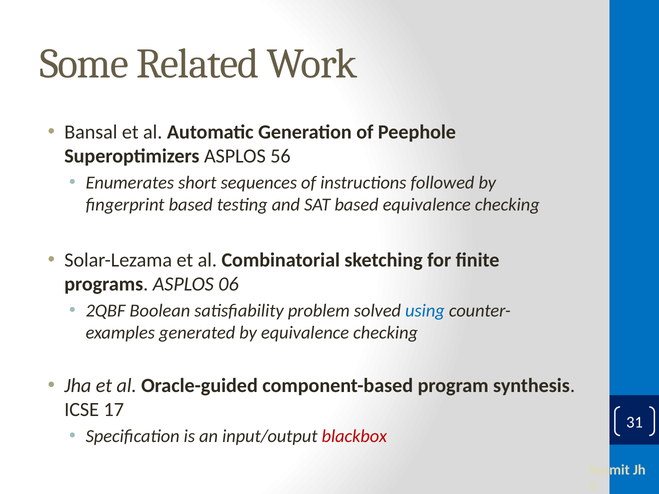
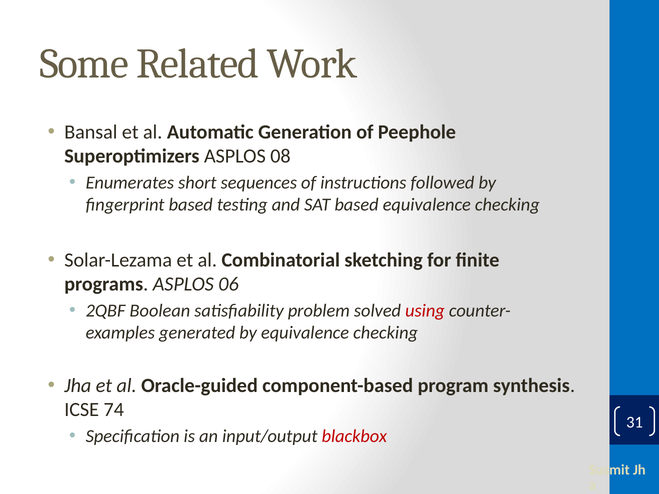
56: 56 -> 08 (281, 156)
using colour: blue -> red (425, 311)
17: 17 -> 74 (114, 410)
